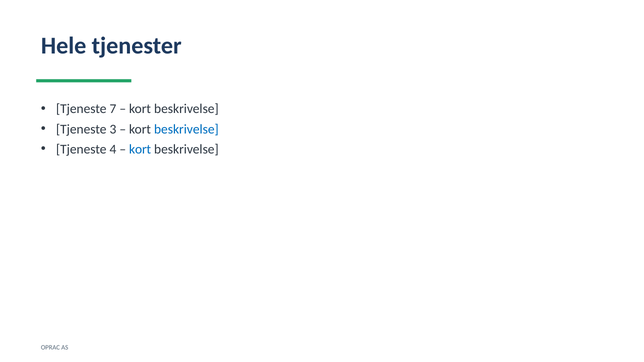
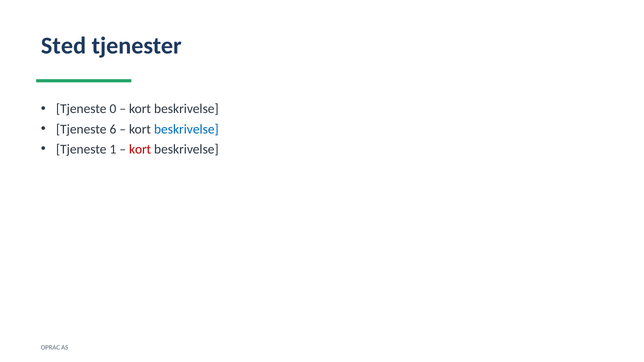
Hele: Hele -> Sted (64, 46)
7: 7 -> 0 (113, 109)
3: 3 -> 6 (113, 129)
4: 4 -> 1 (113, 149)
kort colour: blue -> red (140, 149)
